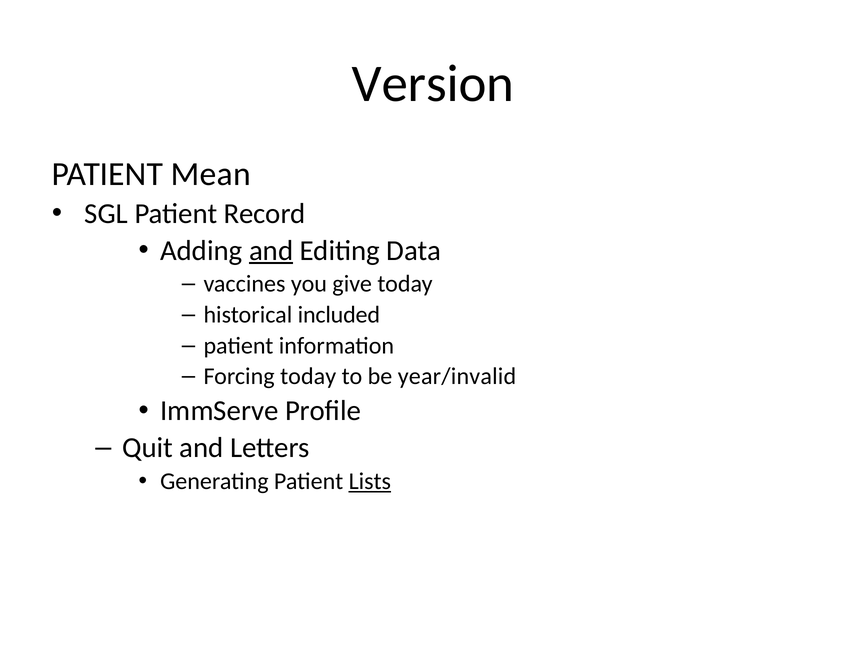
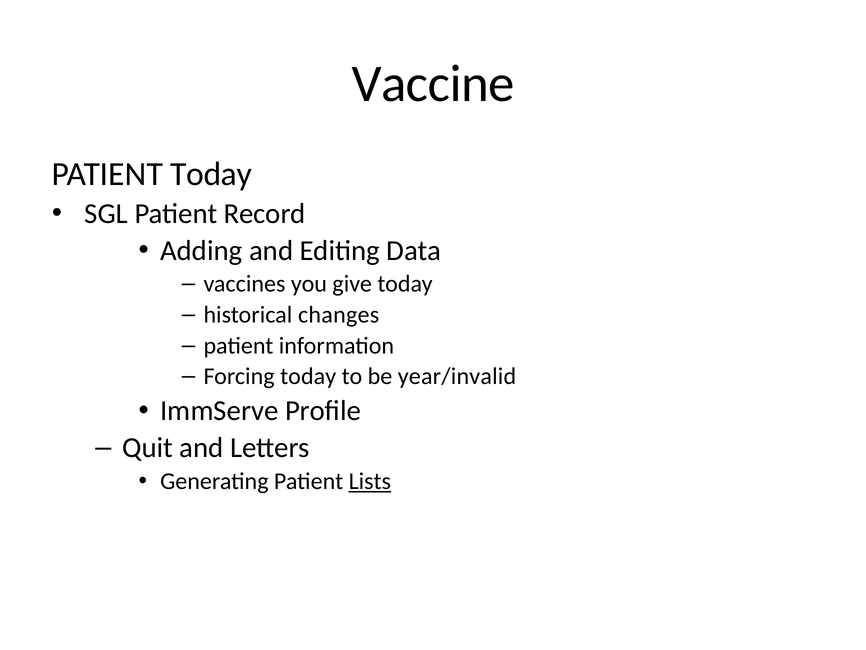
Version: Version -> Vaccine (433, 84)
PATIENT Mean: Mean -> Today (211, 174)
and underline: present -> none (271, 250)
included: included -> changes (339, 315)
